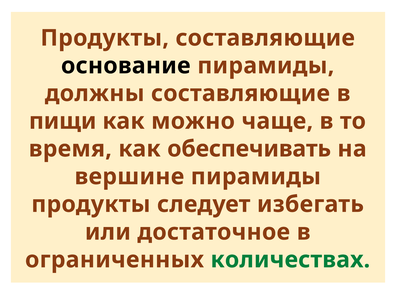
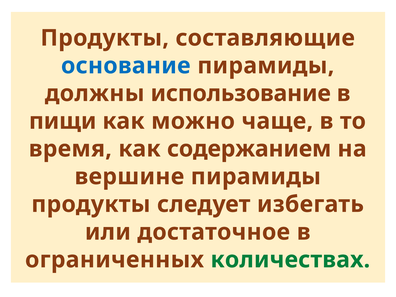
основание colour: black -> blue (126, 66)
должны составляющие: составляющие -> использование (241, 93)
обеспечивать: обеспечивать -> содержанием (249, 149)
